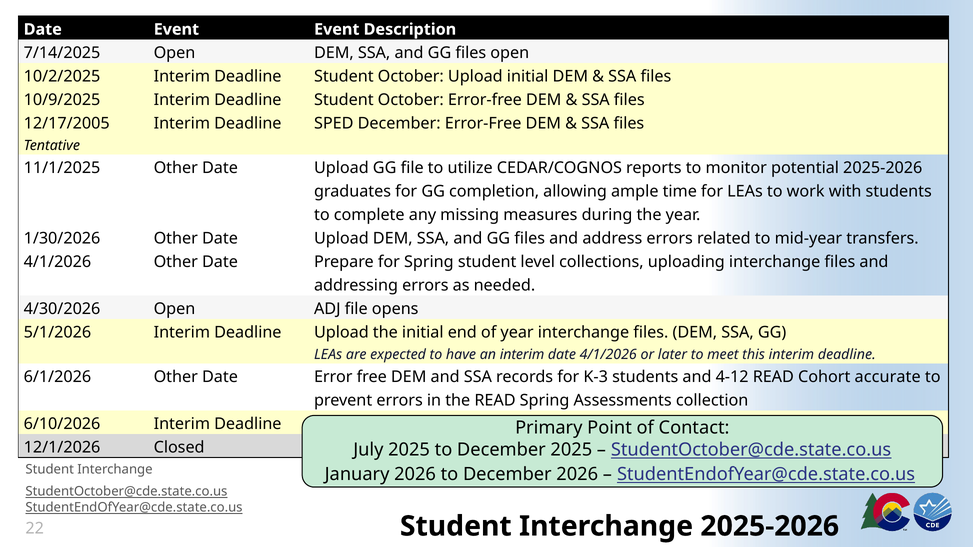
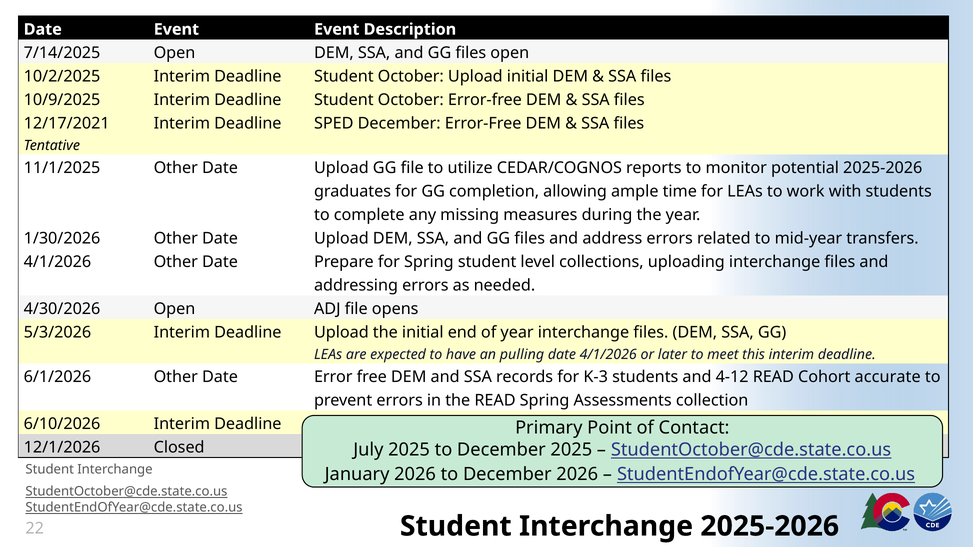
12/17/2005: 12/17/2005 -> 12/17/2021 (67, 124)
5/1/2026: 5/1/2026 -> 5/3/2026 (57, 333)
an interim: interim -> pulling (522, 355)
